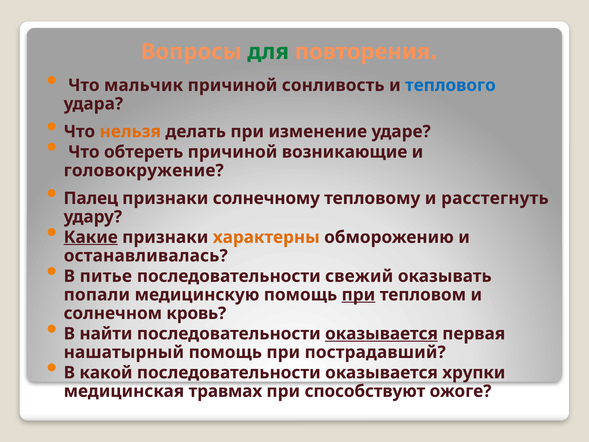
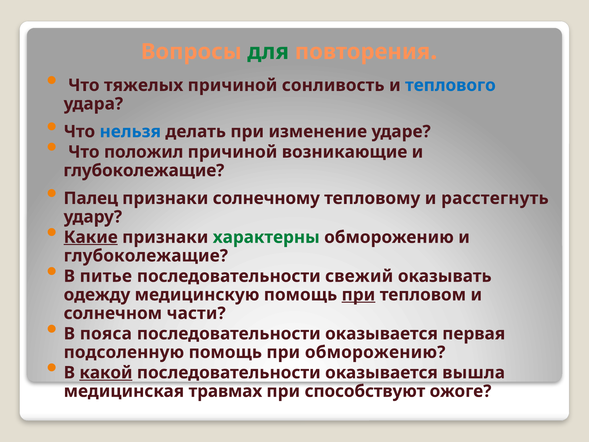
мальчик: мальчик -> тяжелых (144, 85)
нельзя colour: orange -> blue (130, 131)
обтереть: обтереть -> положил (144, 152)
головокружение: головокружение -> глубоколежащие (144, 170)
характерны colour: orange -> green (266, 237)
останавливалась: останавливалась -> глубоколежащие (146, 256)
попали: попали -> одежду (97, 295)
кровь: кровь -> части (196, 313)
найти: найти -> пояса (106, 334)
оказывается underline: present -> none (381, 334)
нашатырный: нашатырный -> подсоленную (124, 352)
при пострадавший: пострадавший -> обморожению (375, 352)
какой underline: none -> present (106, 372)
хрупки: хрупки -> вышла (474, 372)
